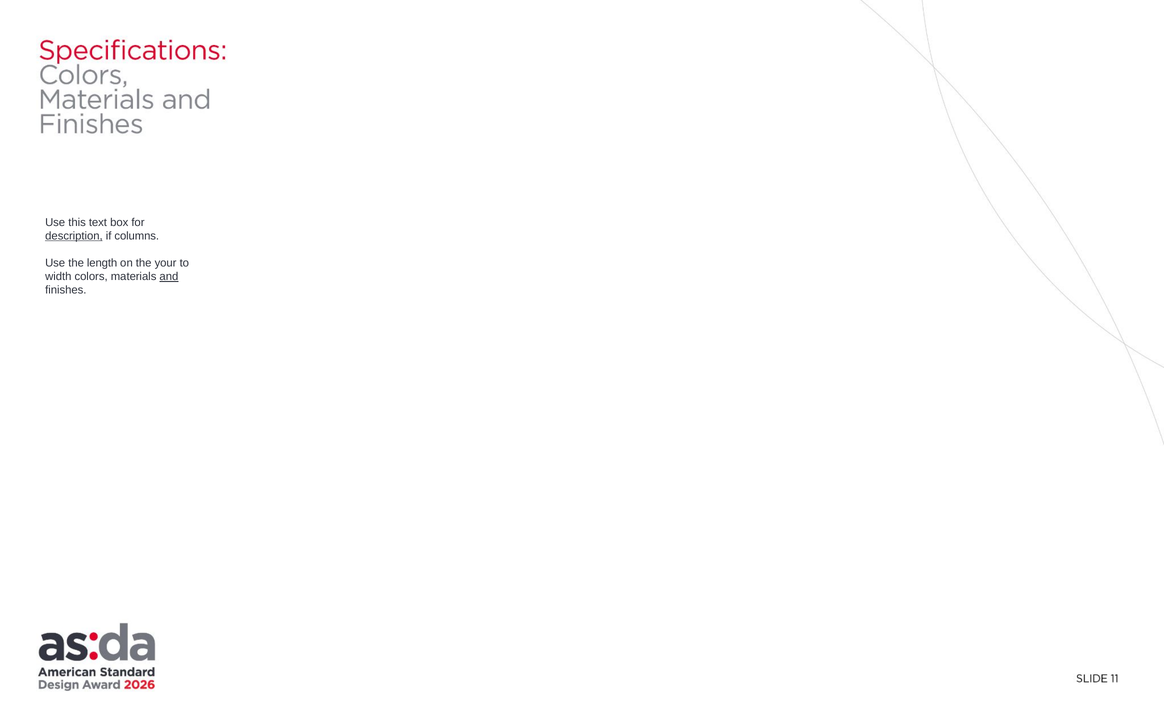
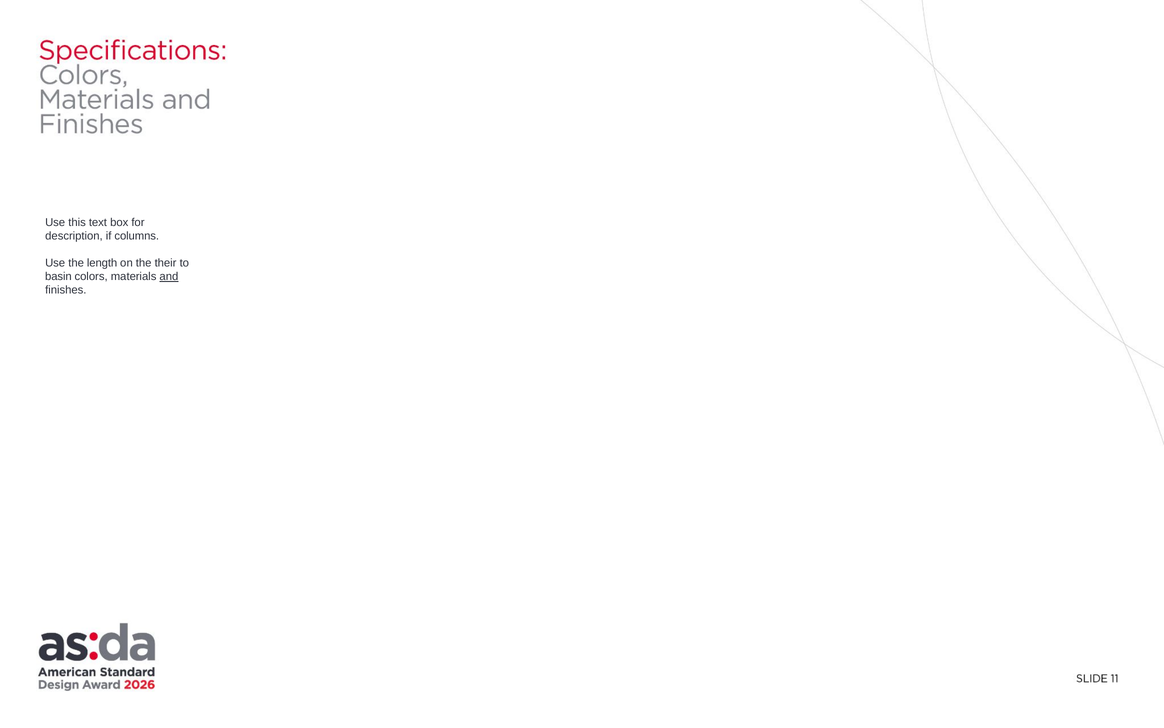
description underline: present -> none (74, 236)
your: your -> their (166, 263)
width: width -> basin (58, 276)
